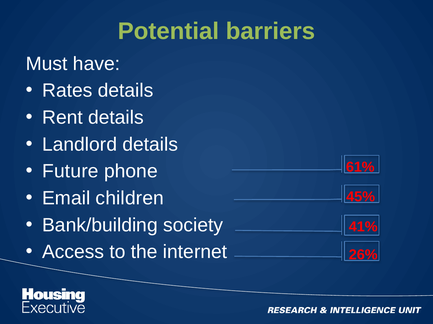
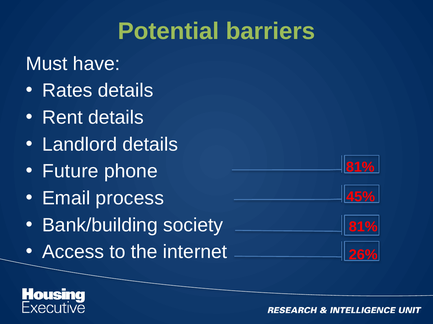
61%: 61% -> 81% (360, 168)
children: children -> process (130, 199)
41%: 41% -> 81% (363, 227)
